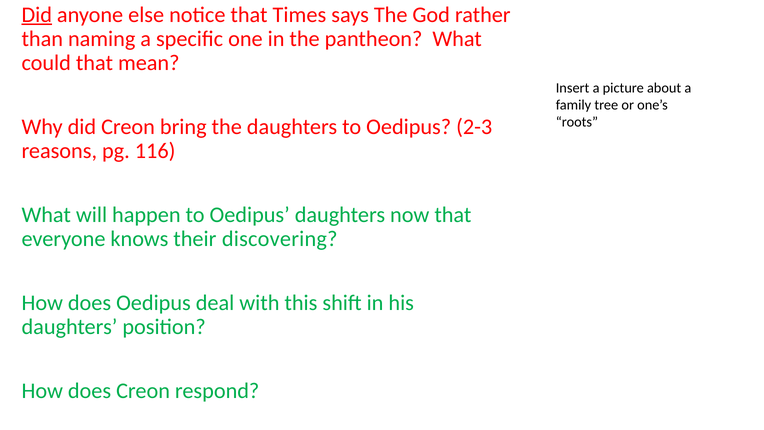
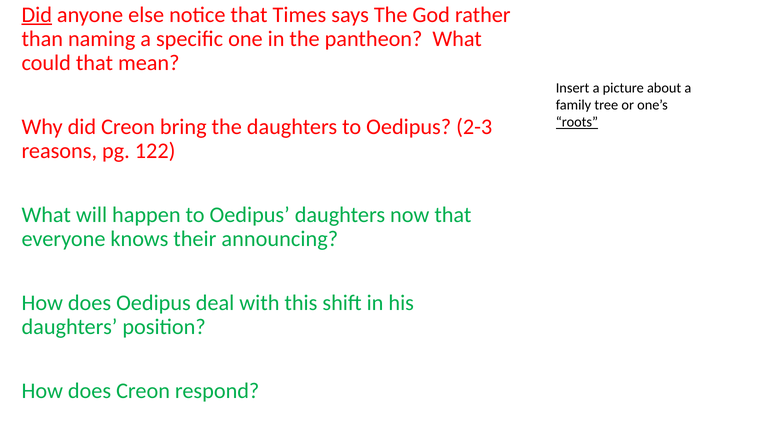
roots underline: none -> present (577, 122)
116: 116 -> 122 (155, 151)
discovering: discovering -> announcing (280, 239)
